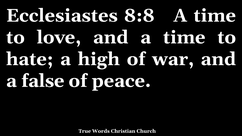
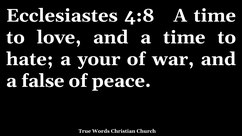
8:8: 8:8 -> 4:8 (139, 16)
high: high -> your (99, 59)
